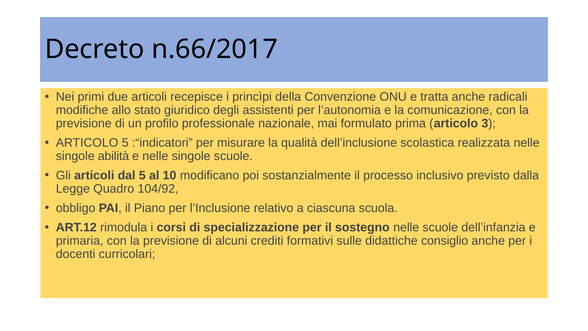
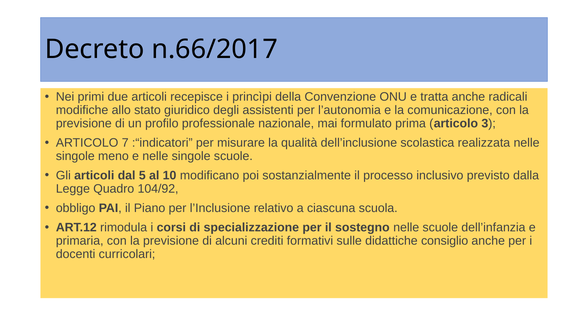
ARTICOLO 5: 5 -> 7 (125, 143)
abilità: abilità -> meno (113, 156)
